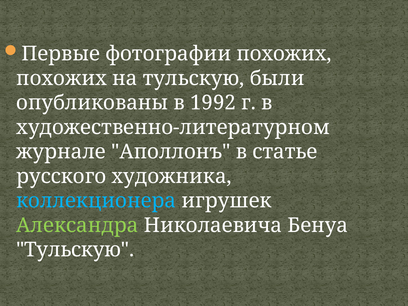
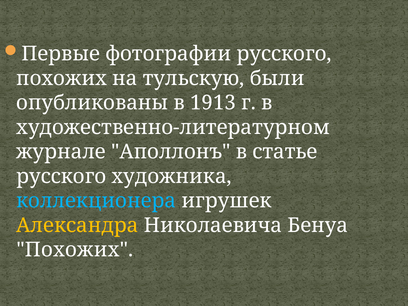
фотографии похожих: похожих -> русского (284, 54)
1992: 1992 -> 1913 (213, 103)
Александра colour: light green -> yellow (77, 225)
Тульскую: Тульскую -> Похожих (75, 250)
